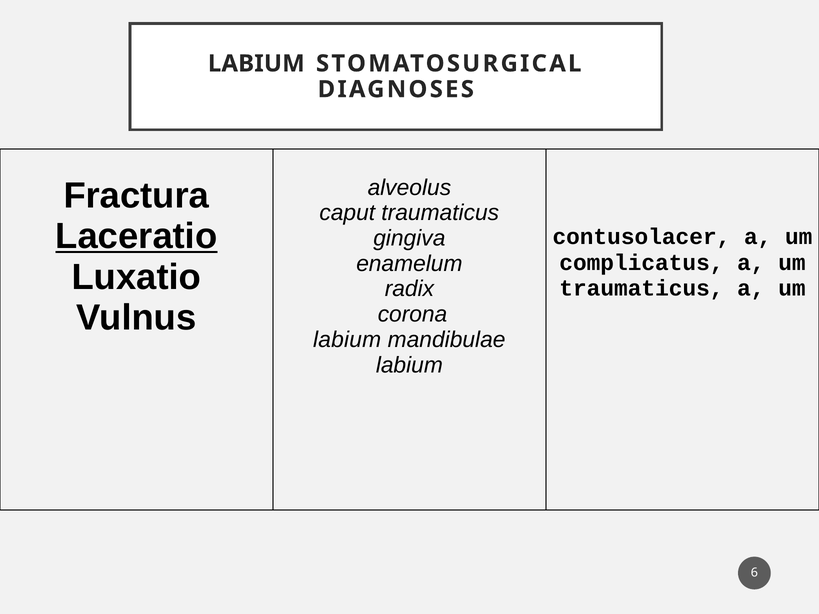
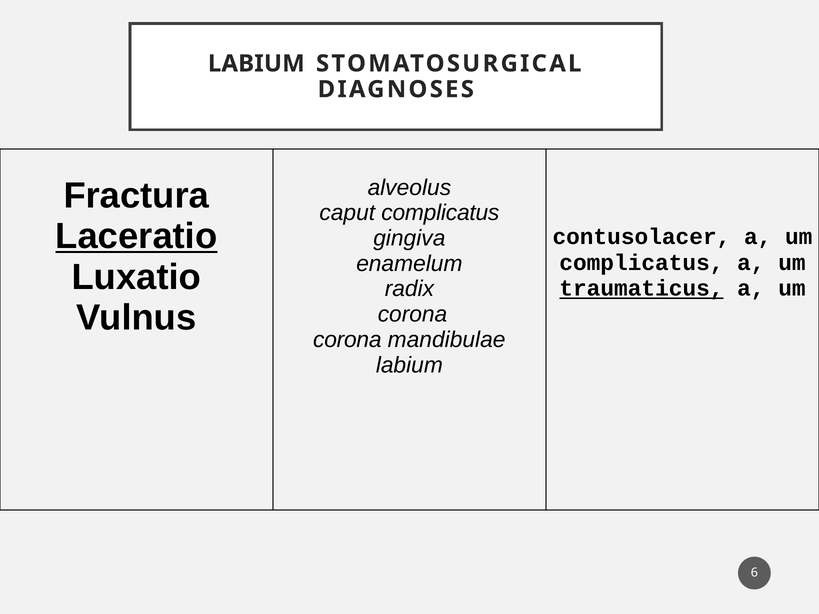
caput traumaticus: traumaticus -> complicatus (440, 213)
traumaticus underline: none -> present (641, 288)
labium: labium -> corona (347, 340)
